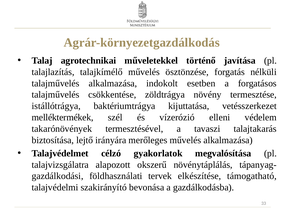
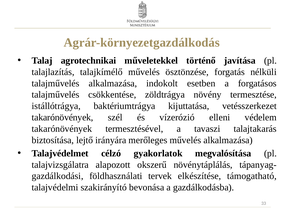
melléktermékek: melléktermékek -> takarónövények (63, 117)
